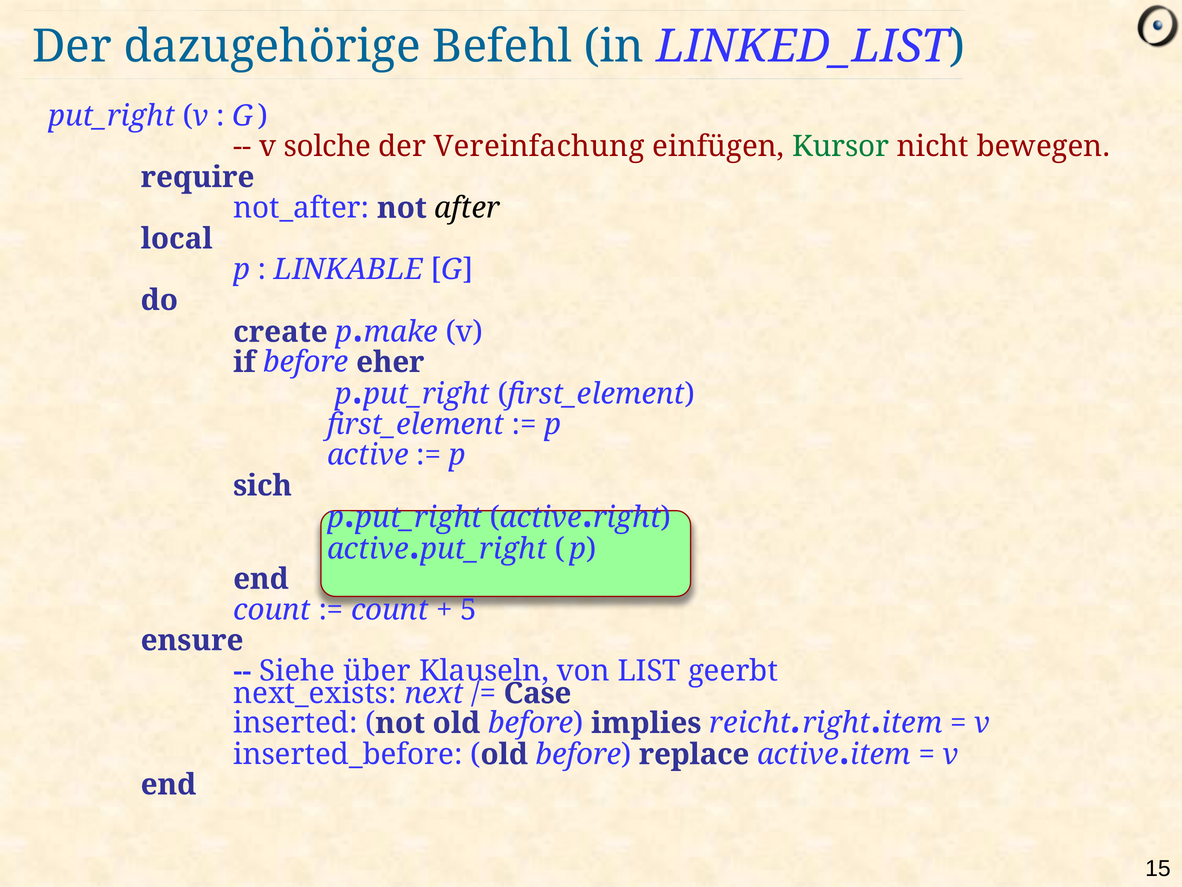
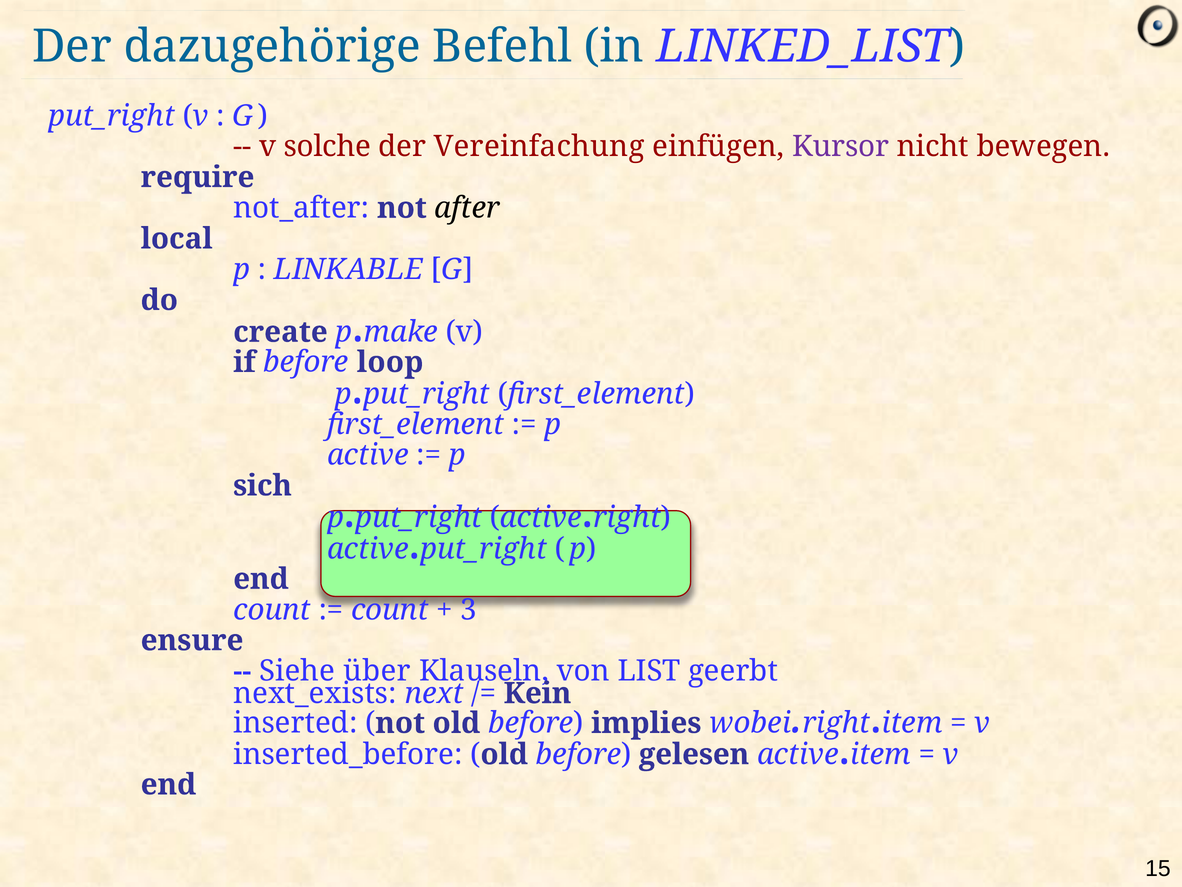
Kursor colour: green -> purple (841, 146)
eher: eher -> loop (390, 362)
5: 5 -> 3 (469, 609)
Case: Case -> Kein (537, 693)
reicht: reicht -> wobei (750, 723)
replace: replace -> gelesen (694, 754)
